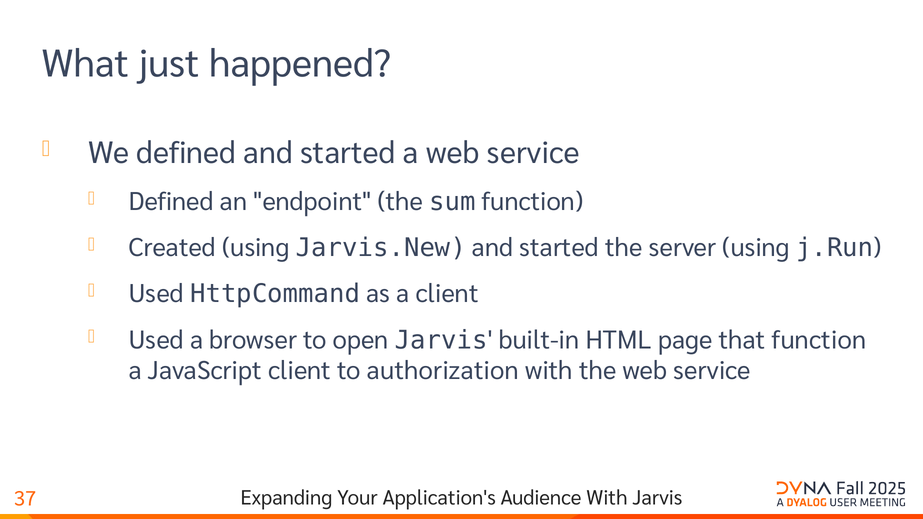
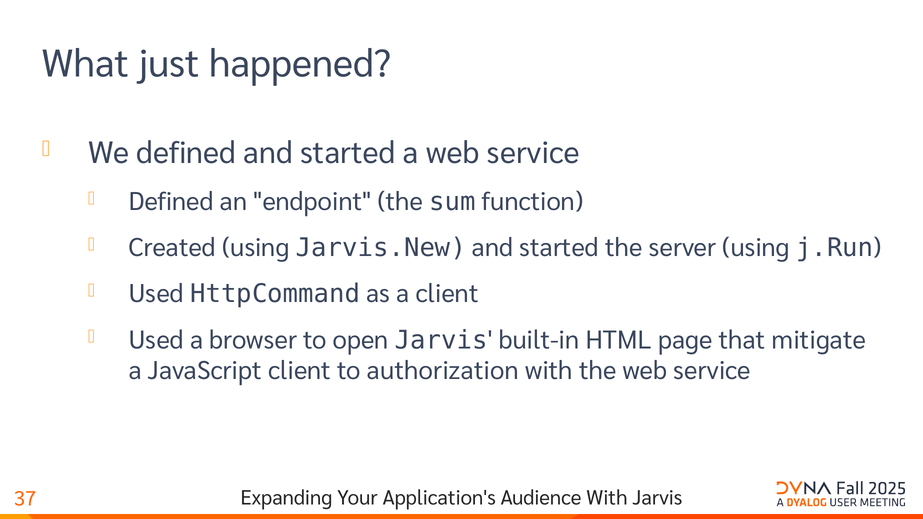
that function: function -> mitigate (819, 340)
